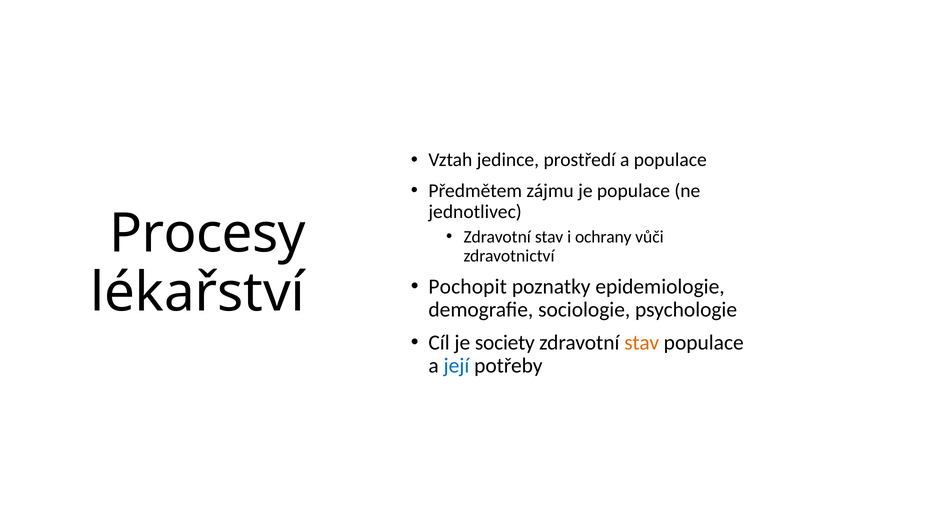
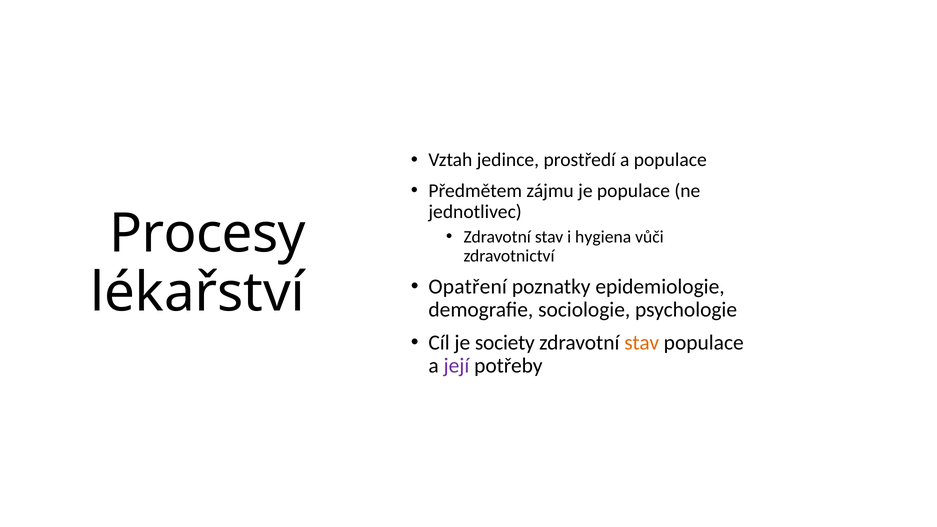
ochrany: ochrany -> hygiena (603, 237)
Pochopit: Pochopit -> Opatření (468, 287)
její colour: blue -> purple (456, 366)
